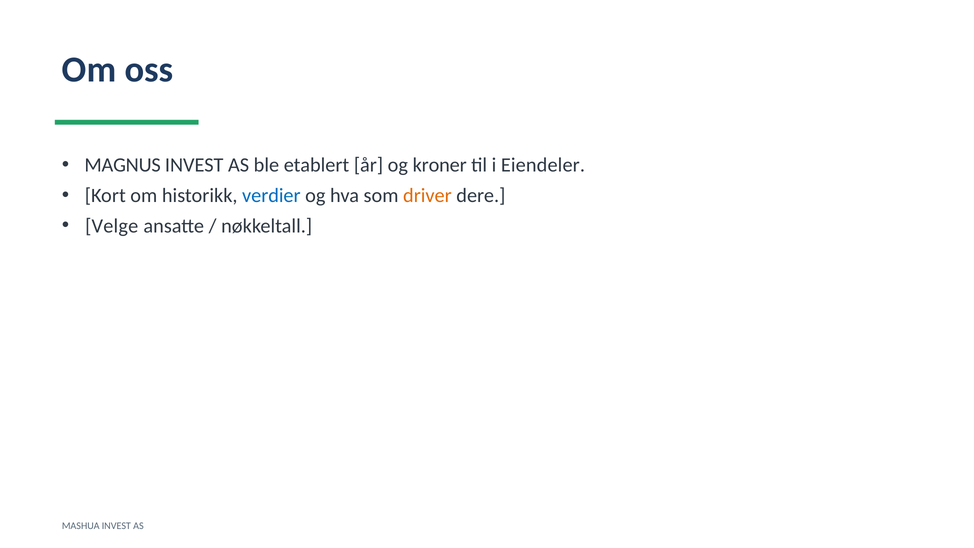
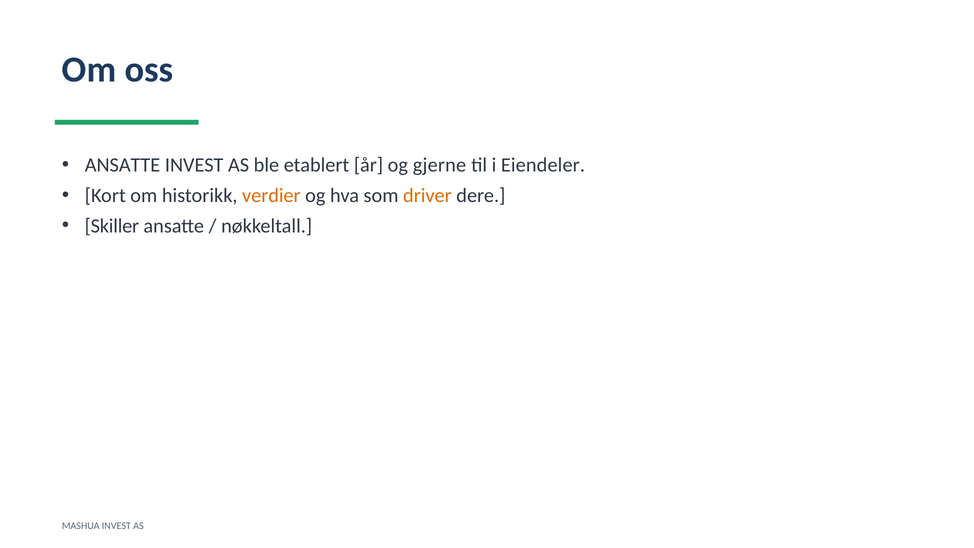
MAGNUS: MAGNUS -> ANSATTE (123, 165)
kroner: kroner -> gjerne (439, 165)
verdier colour: blue -> orange (271, 195)
Velge: Velge -> Skiller (112, 226)
